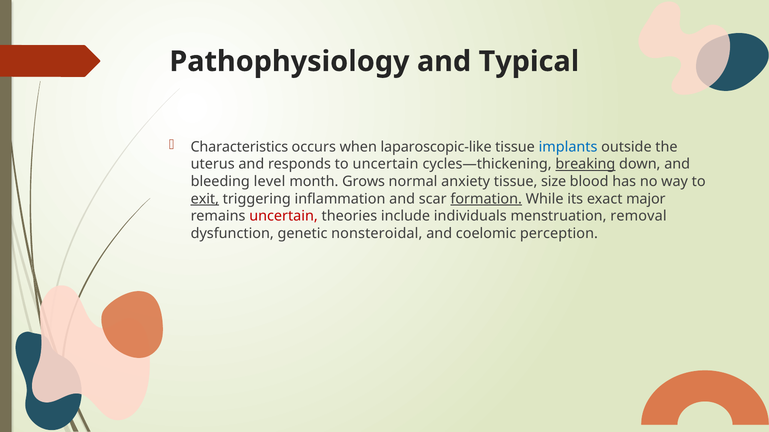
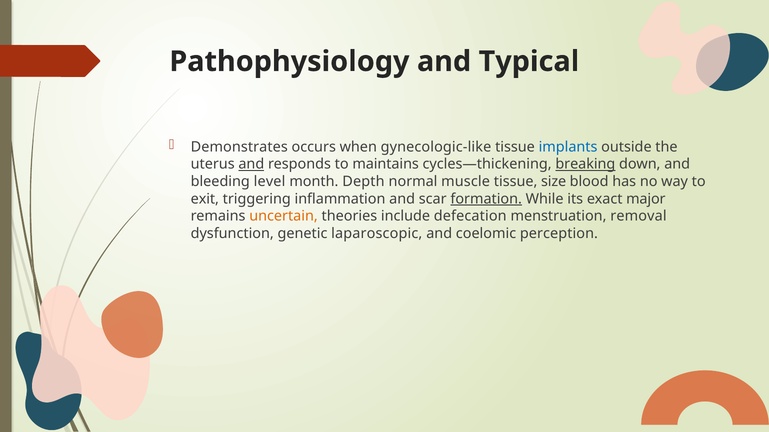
Characteristics: Characteristics -> Demonstrates (239, 147)
laparoscopic-like: laparoscopic-like -> gynecologic-like (436, 147)
and underline: none -> present (251, 164)
to uncertain: uncertain -> maintains (386, 164)
Grows: Grows -> Depth (363, 182)
anxiety: anxiety -> muscle (466, 182)
exit underline: present -> none (205, 199)
uncertain colour: red -> orange (284, 216)
individuals: individuals -> defecation (470, 216)
nonsteroidal: nonsteroidal -> laparoscopic (377, 234)
